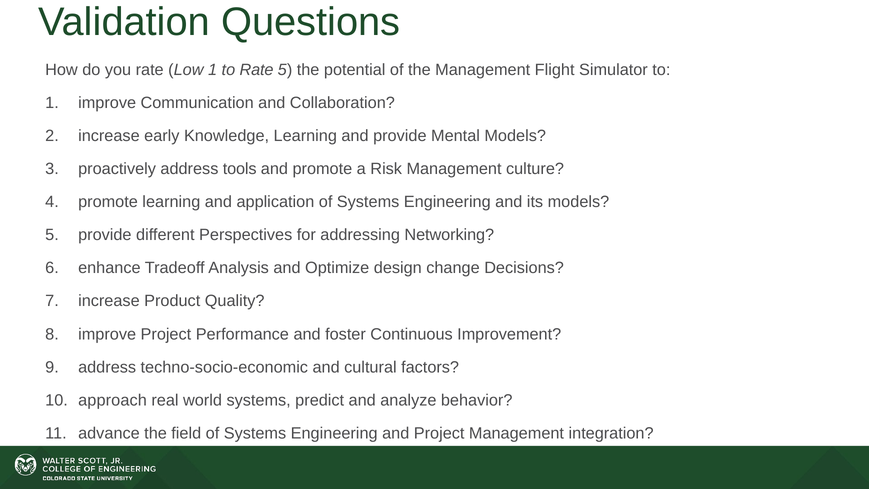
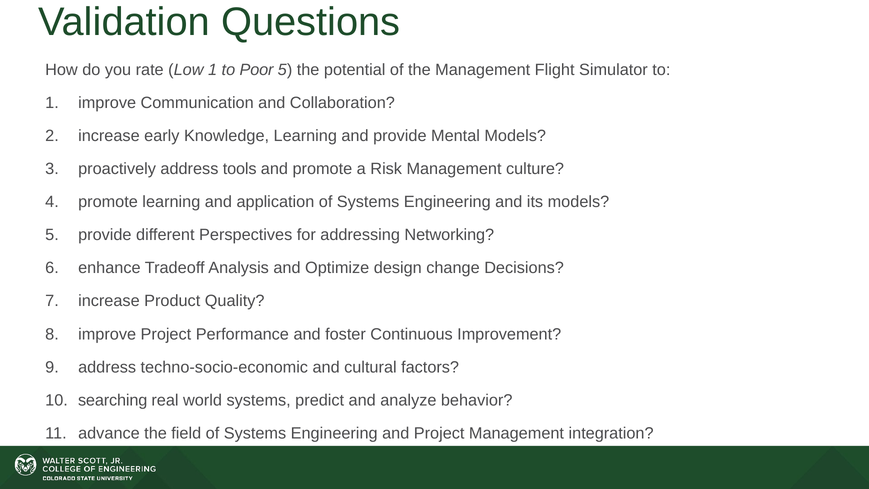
to Rate: Rate -> Poor (257, 70)
approach: approach -> searching (113, 400)
